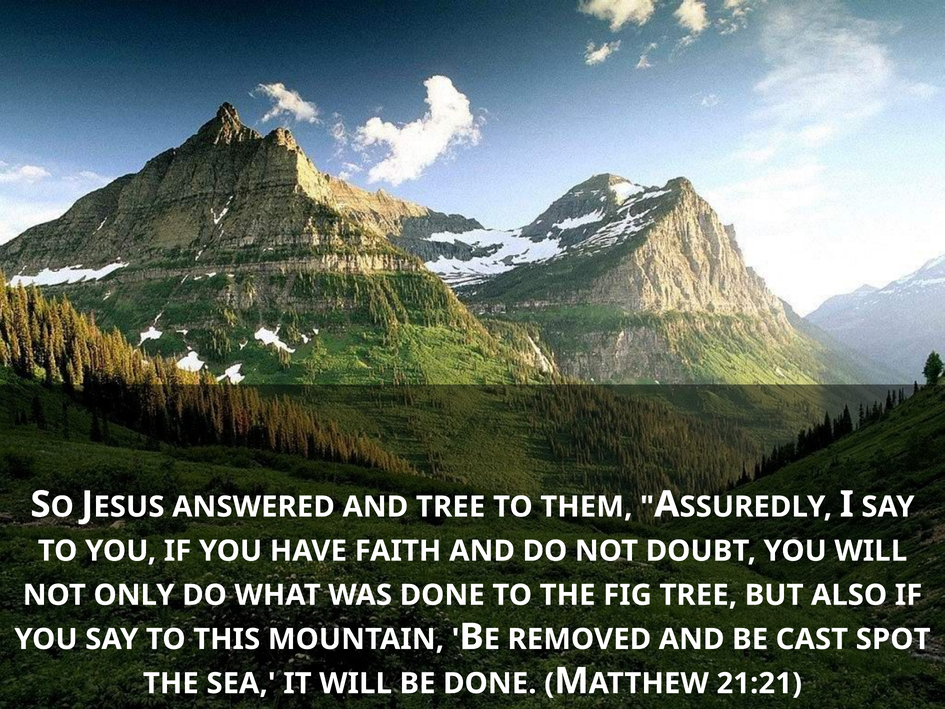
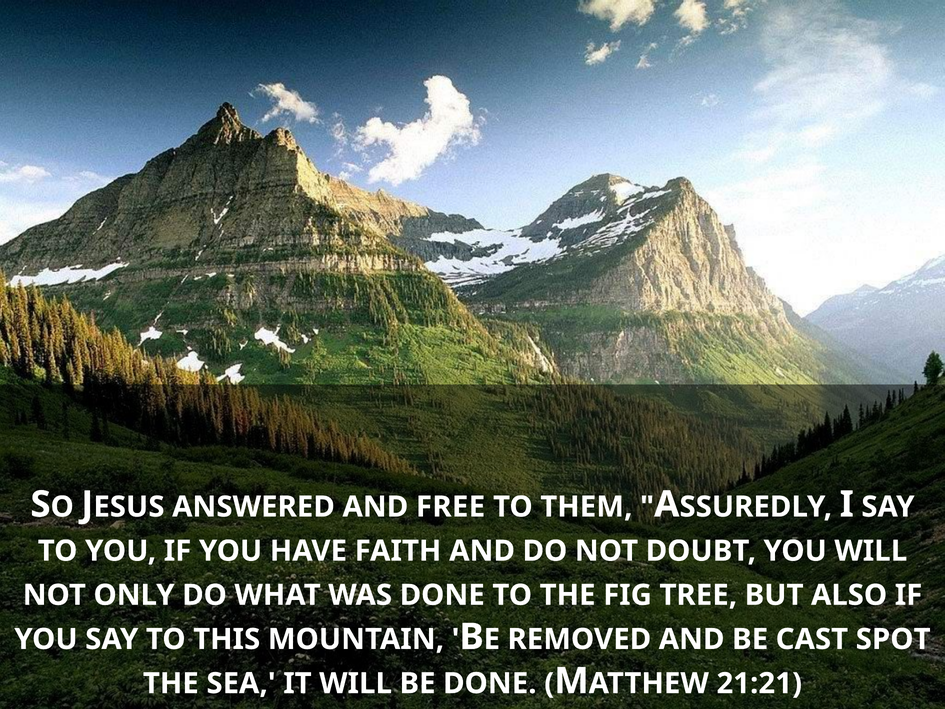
AND TREE: TREE -> FREE (451, 507)
